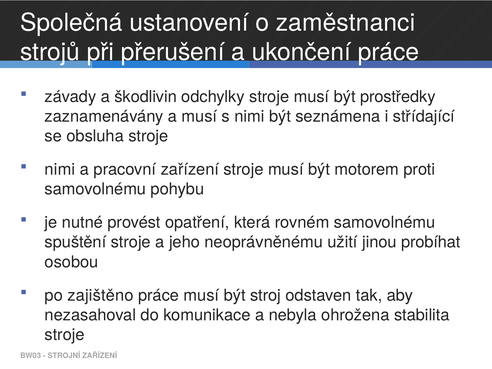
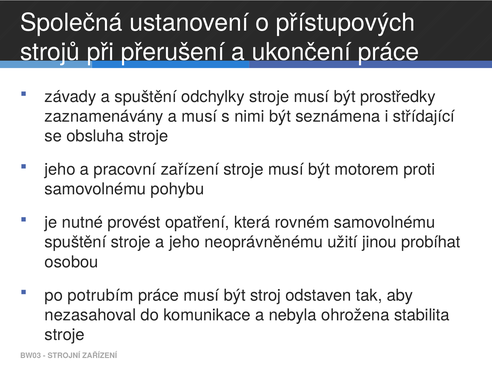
zaměstnanci: zaměstnanci -> přístupových (346, 23)
a škodlivin: škodlivin -> spuštění (146, 97)
nimi: nimi -> jeho (60, 170)
zajištěno: zajištěno -> potrubím (100, 295)
